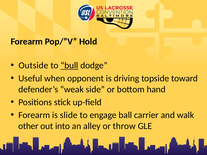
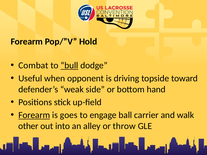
Outside: Outside -> Combat (33, 66)
Forearm underline: none -> present (34, 115)
slide: slide -> goes (69, 115)
